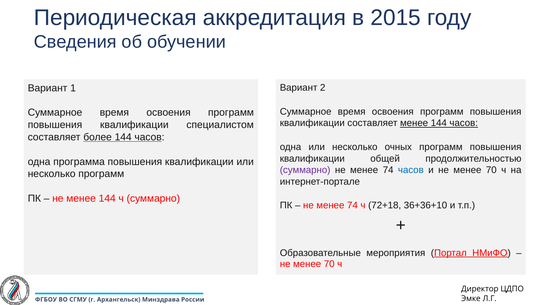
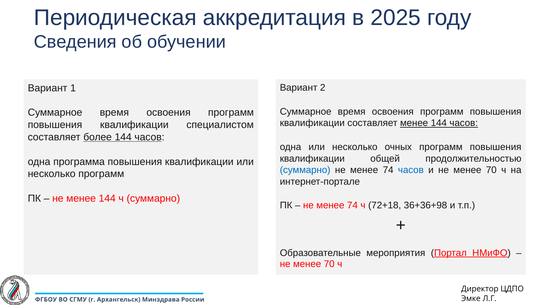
2015: 2015 -> 2025 (396, 18)
суммарно colour: purple -> blue (305, 170)
36+36+10: 36+36+10 -> 36+36+98 (425, 206)
